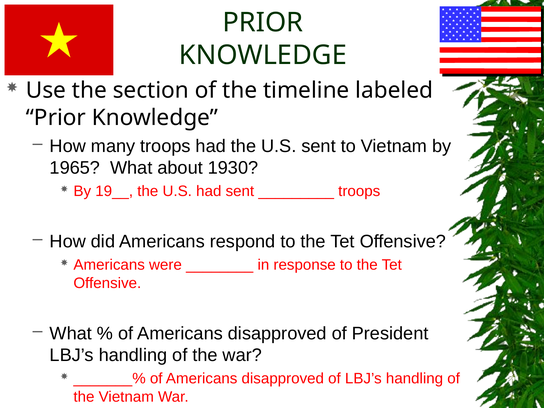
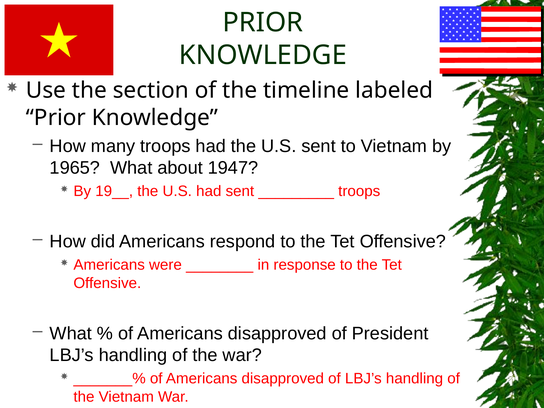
1930: 1930 -> 1947 (233, 168)
